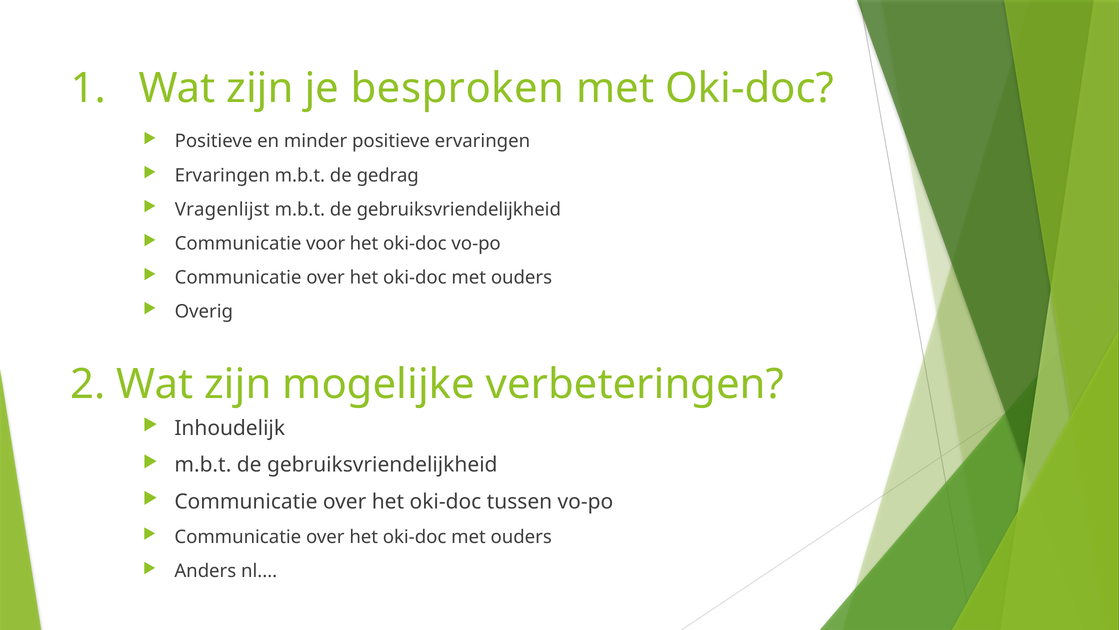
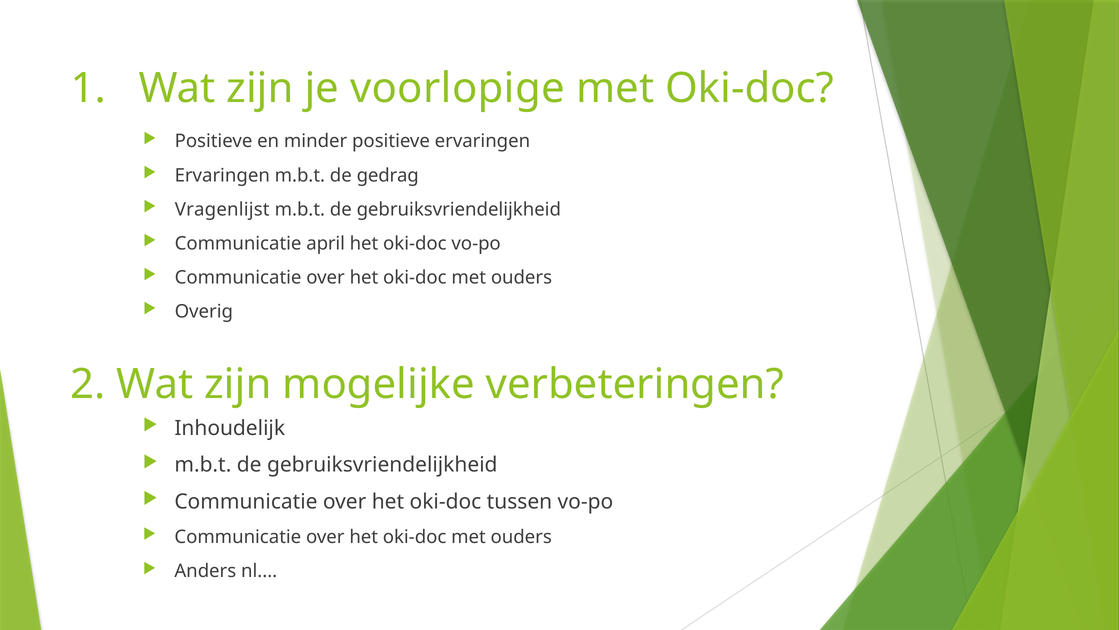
besproken: besproken -> voorlopige (457, 88)
voor: voor -> april (326, 243)
